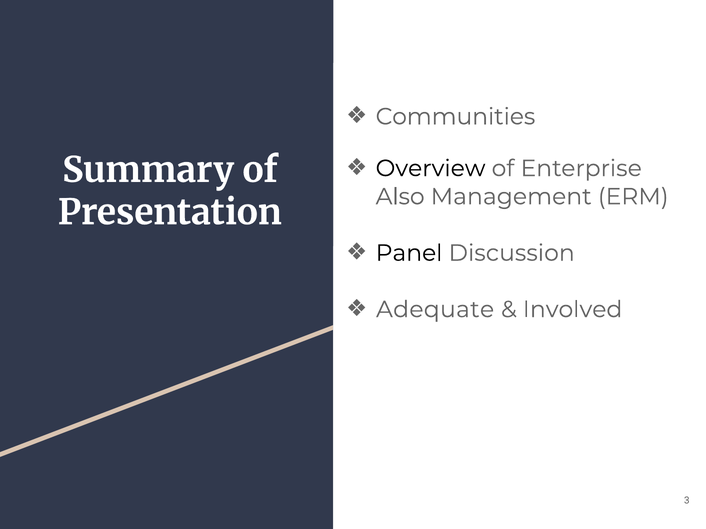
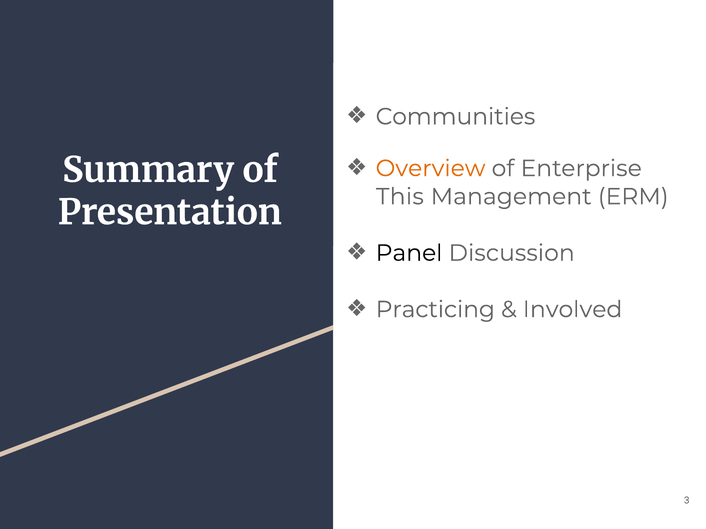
Overview colour: black -> orange (431, 169)
Also: Also -> This (400, 197)
Adequate: Adequate -> Practicing (435, 310)
